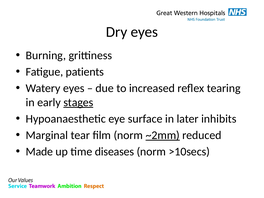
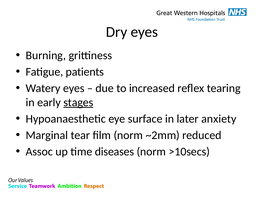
inhibits: inhibits -> anxiety (219, 119)
~2mm underline: present -> none (163, 135)
Made: Made -> Assoc (39, 152)
